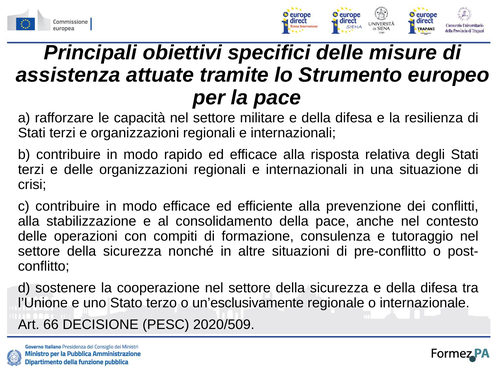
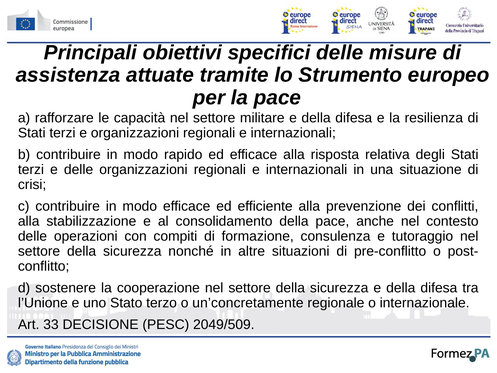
un’esclusivamente: un’esclusivamente -> un’concretamente (248, 303)
66: 66 -> 33 (51, 324)
2020/509: 2020/509 -> 2049/509 (224, 324)
